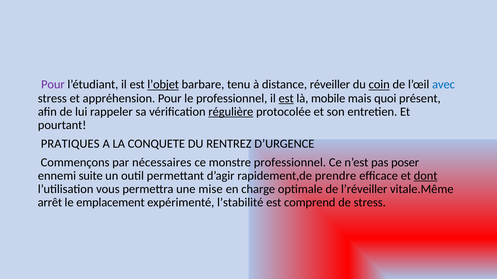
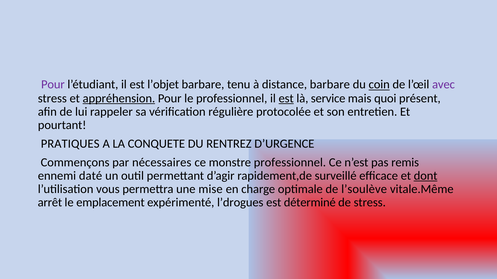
l’objet underline: present -> none (163, 85)
distance réveiller: réveiller -> barbare (330, 85)
avec colour: blue -> purple (443, 85)
appréhension underline: none -> present (119, 99)
mobile: mobile -> service (328, 99)
régulière underline: present -> none (231, 112)
poser: poser -> remis (405, 163)
suite: suite -> daté (91, 176)
prendre: prendre -> surveillé (336, 176)
l’réveiller: l’réveiller -> l’soulève (364, 189)
l’stabilité: l’stabilité -> l’drogues (240, 203)
comprend: comprend -> déterminé (310, 203)
